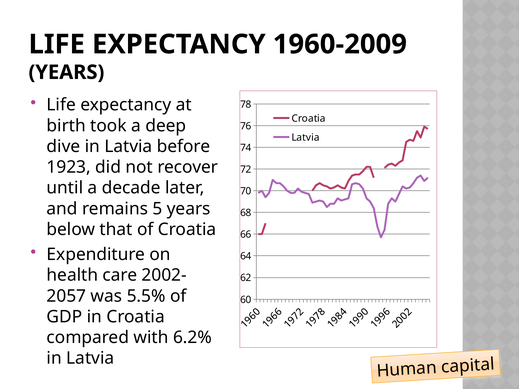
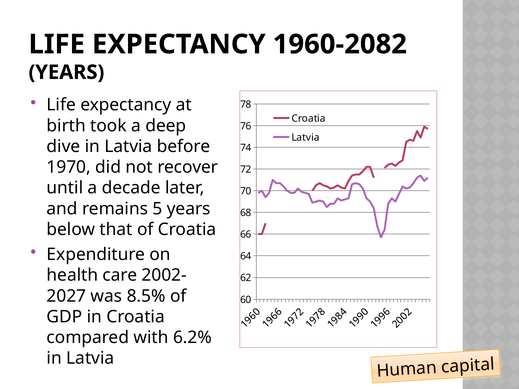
1960-2009: 1960-2009 -> 1960-2082 (340, 44)
1923: 1923 -> 1970 (69, 167)
2057: 2057 -> 2027 (66, 296)
5.5%: 5.5% -> 8.5% (146, 296)
